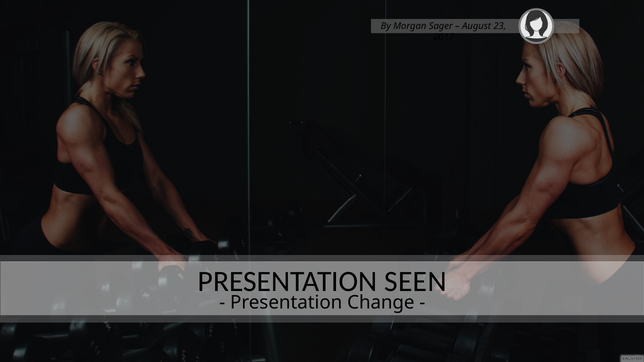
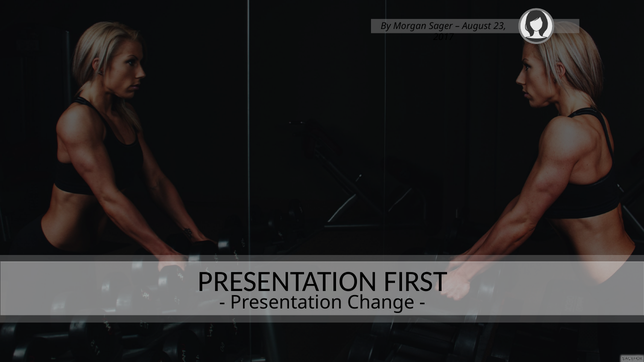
SEEN: SEEN -> FIRST (416, 282)
